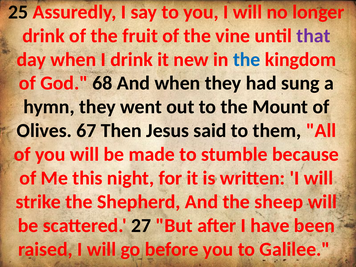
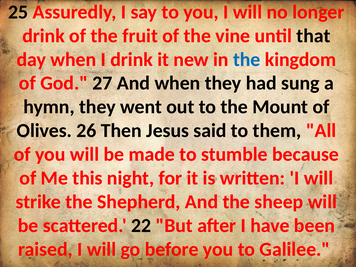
that colour: purple -> black (313, 36)
68: 68 -> 27 (102, 83)
67: 67 -> 26 (86, 131)
27: 27 -> 22 (141, 226)
